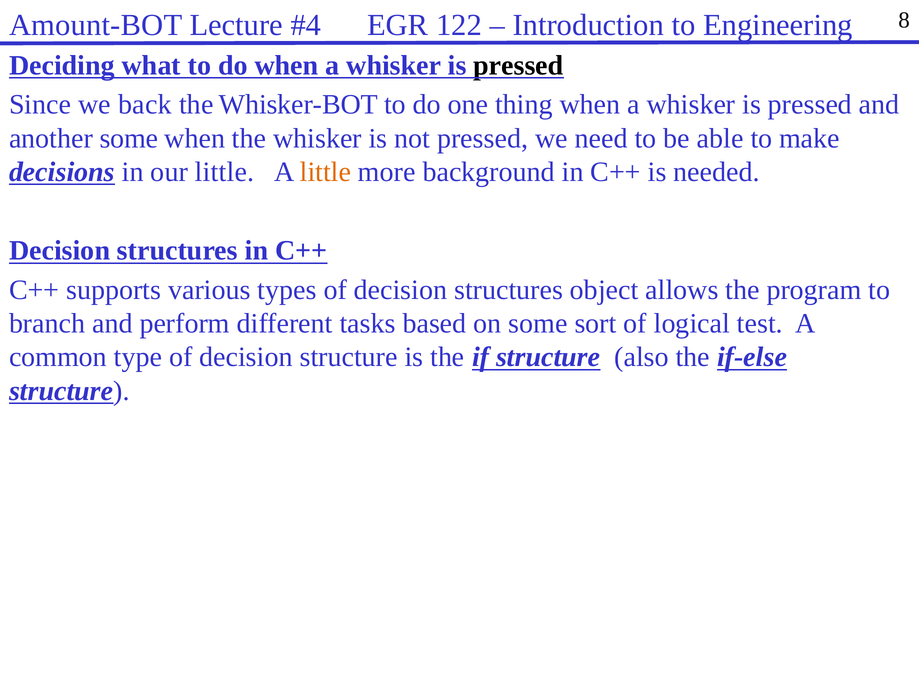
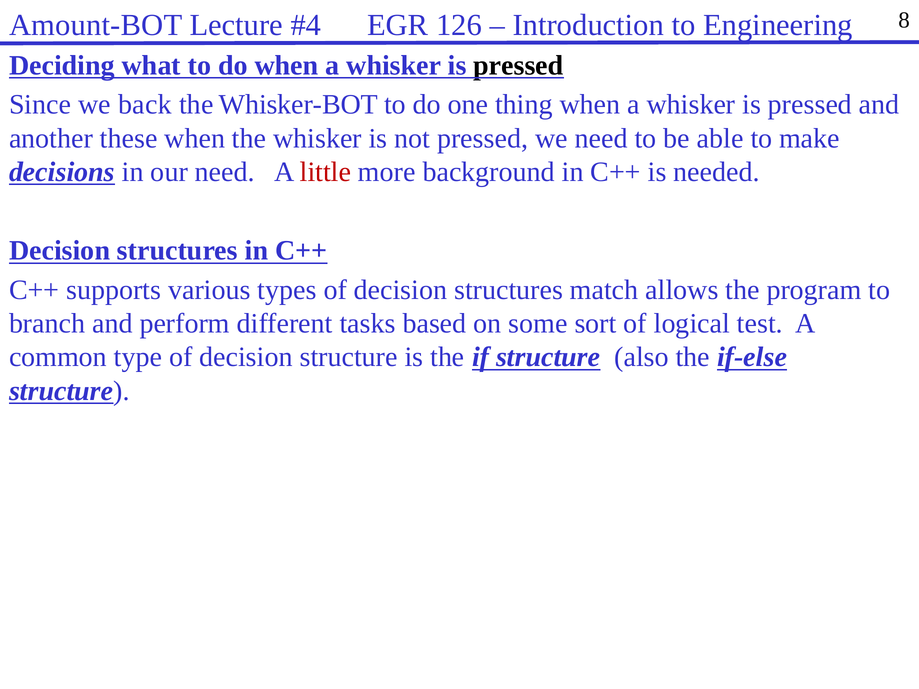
122: 122 -> 126 (459, 25)
another some: some -> these (129, 138)
our little: little -> need (225, 172)
little colour: orange -> red (325, 172)
object: object -> match (604, 290)
